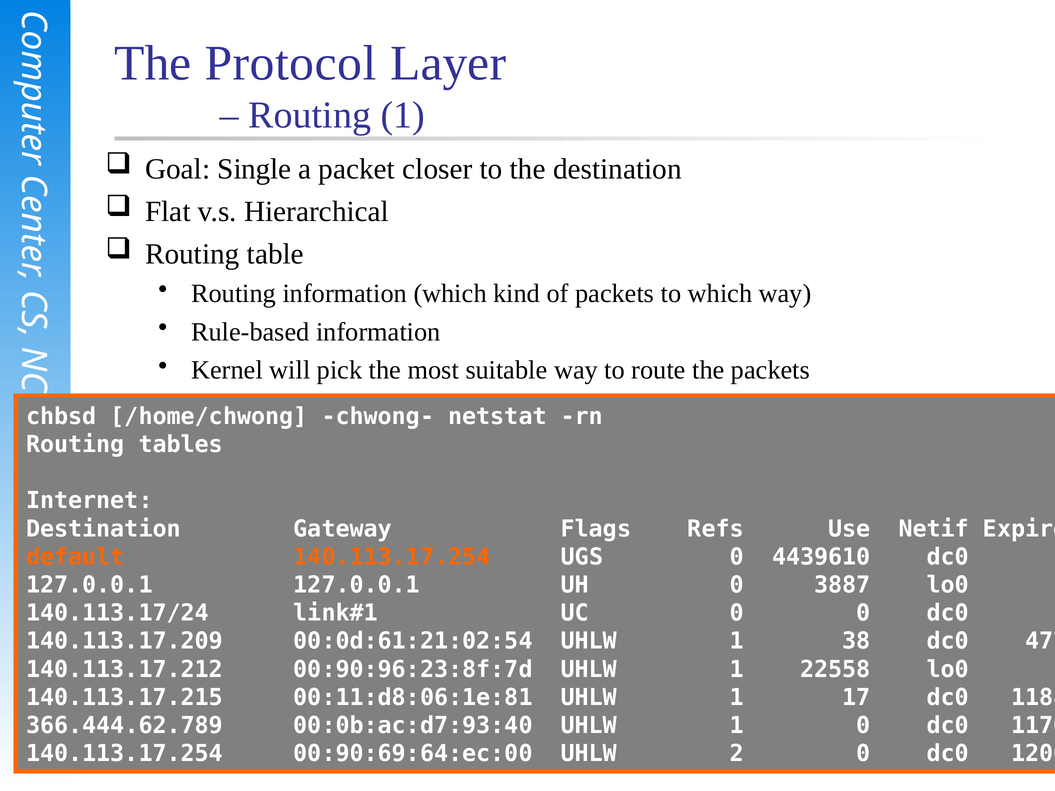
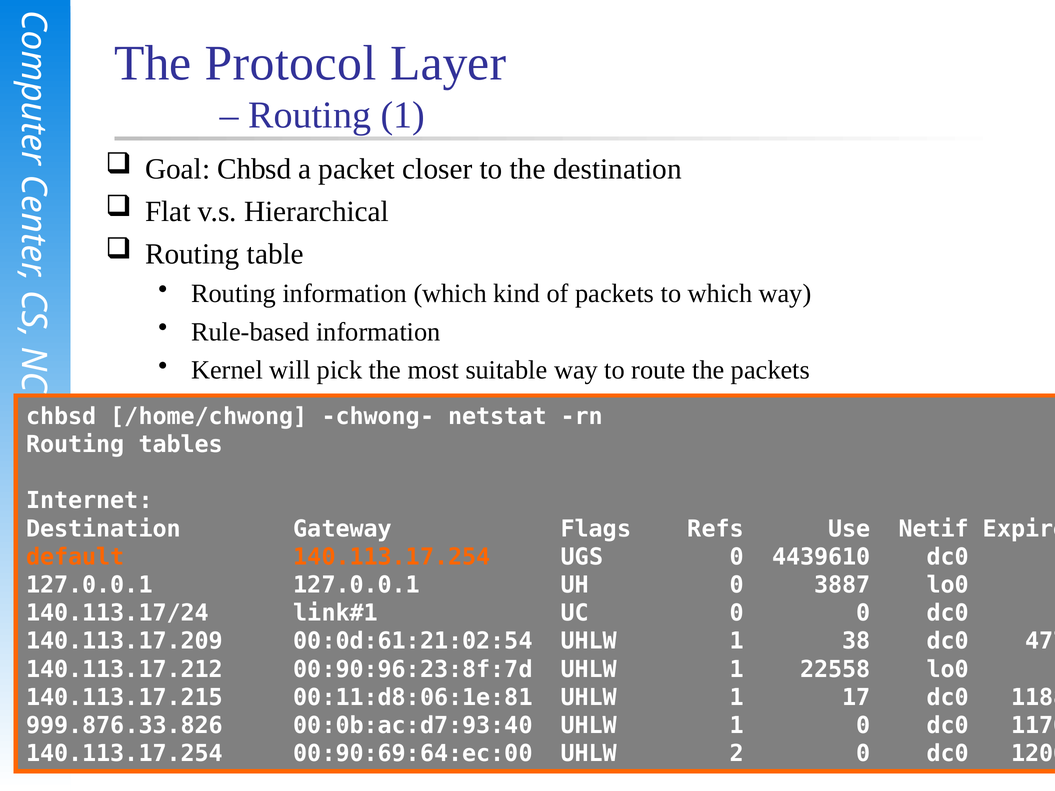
Goal Single: Single -> Chbsd (254, 169)
366.444.62.789: 366.444.62.789 -> 999.876.33.826 (125, 726)
